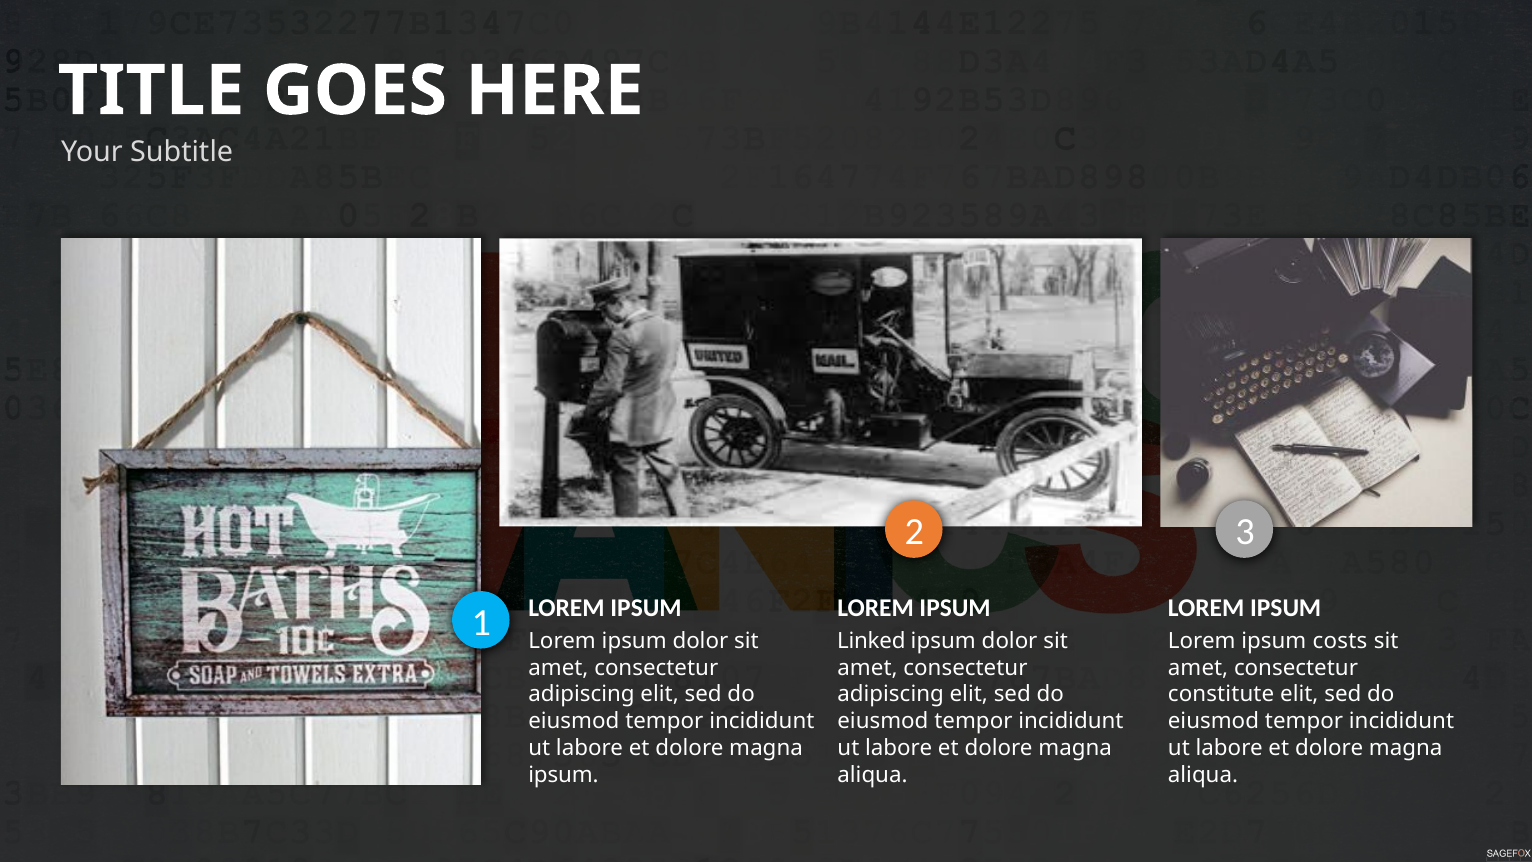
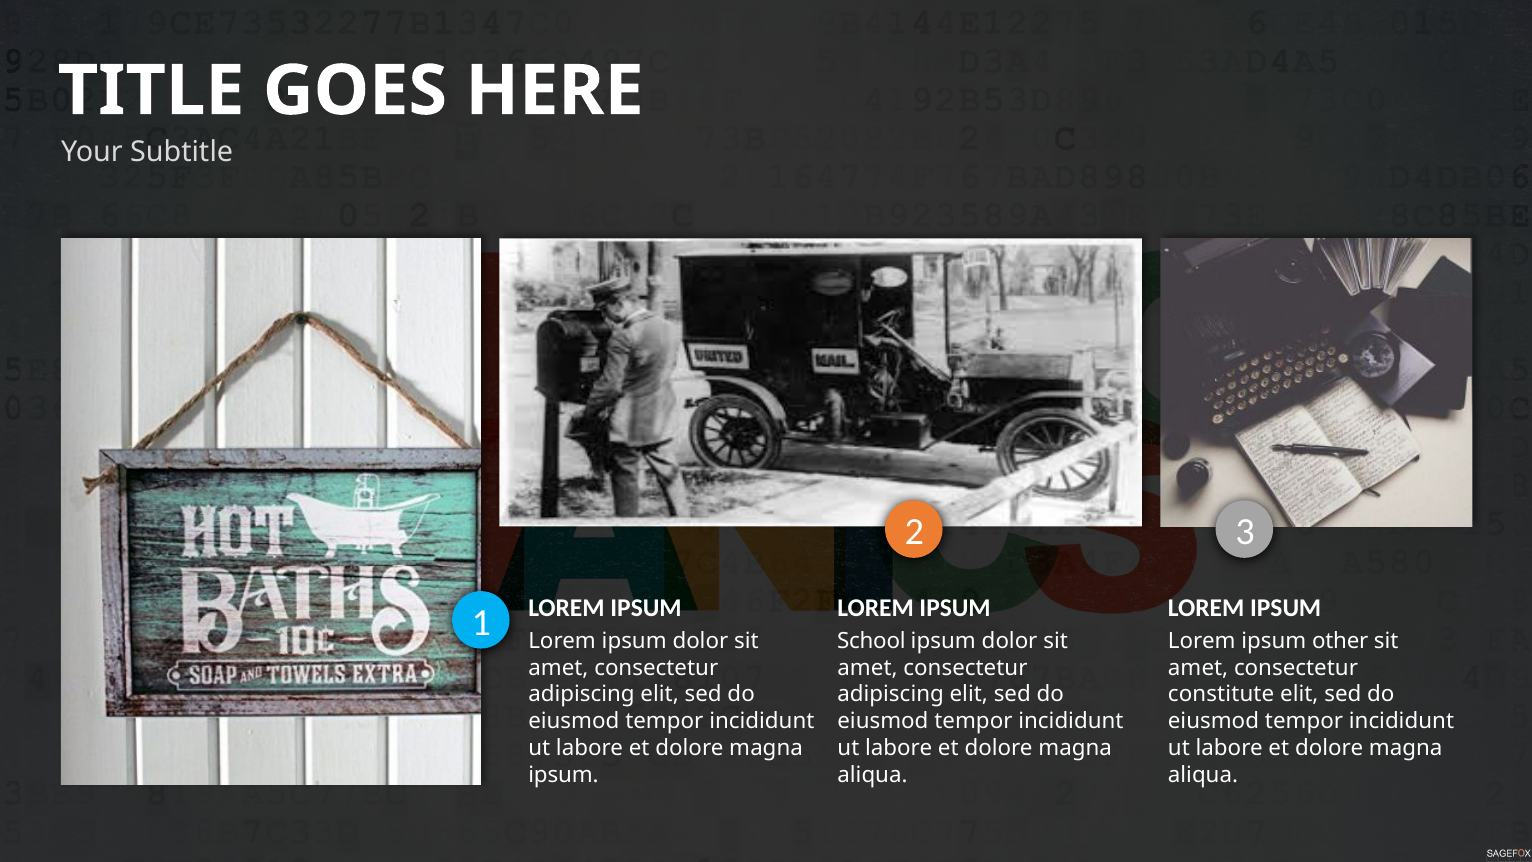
Linked: Linked -> School (871, 641)
costs: costs -> other (1340, 641)
